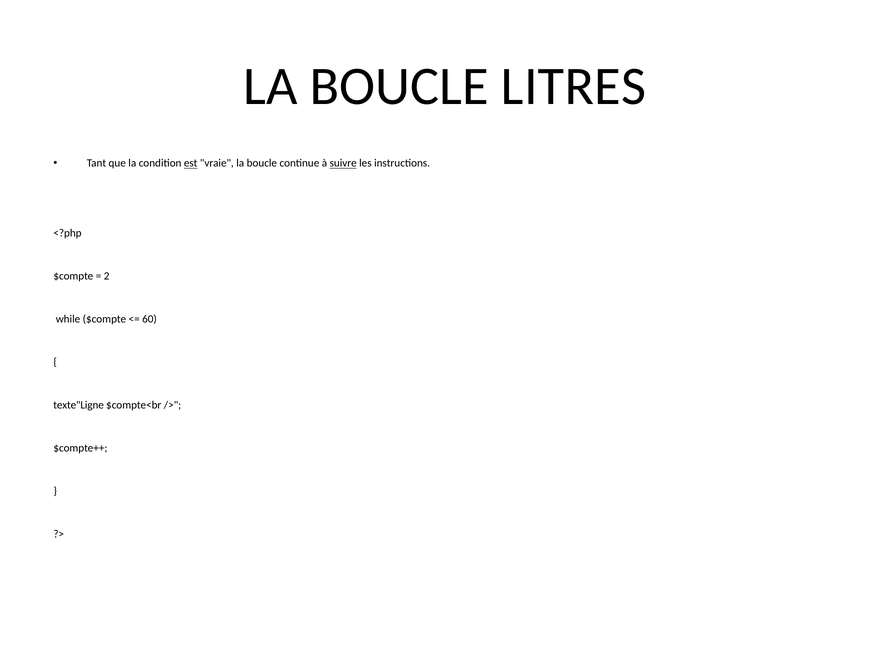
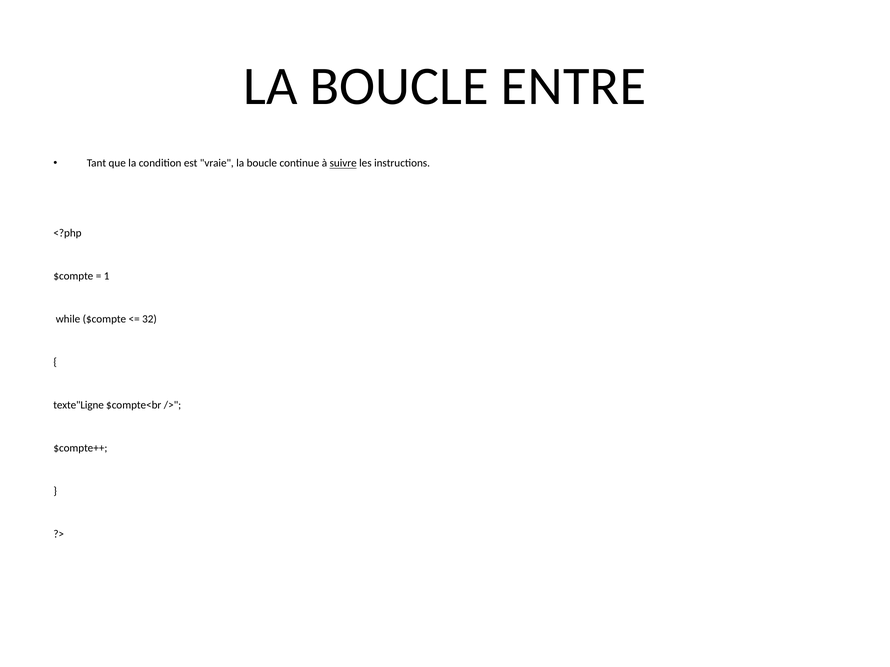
LITRES: LITRES -> ENTRE (574, 86)
est underline: present -> none (191, 163)
2: 2 -> 1 (107, 276)
60: 60 -> 32 (149, 319)
